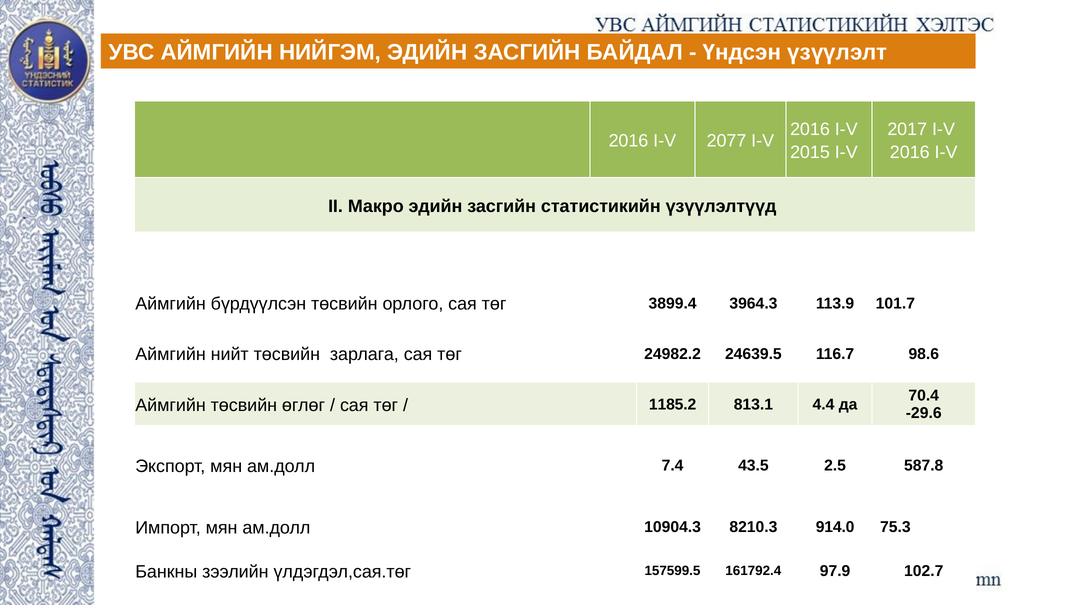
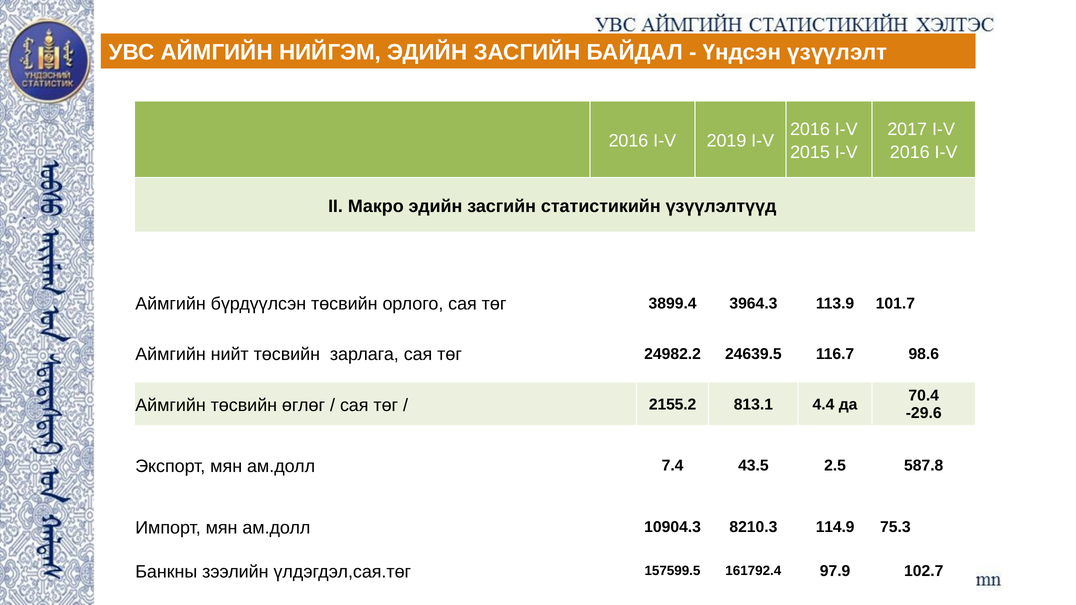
2077: 2077 -> 2019 (726, 141)
1185.2: 1185.2 -> 2155.2 (673, 405)
914.0: 914.0 -> 114.9 (835, 527)
